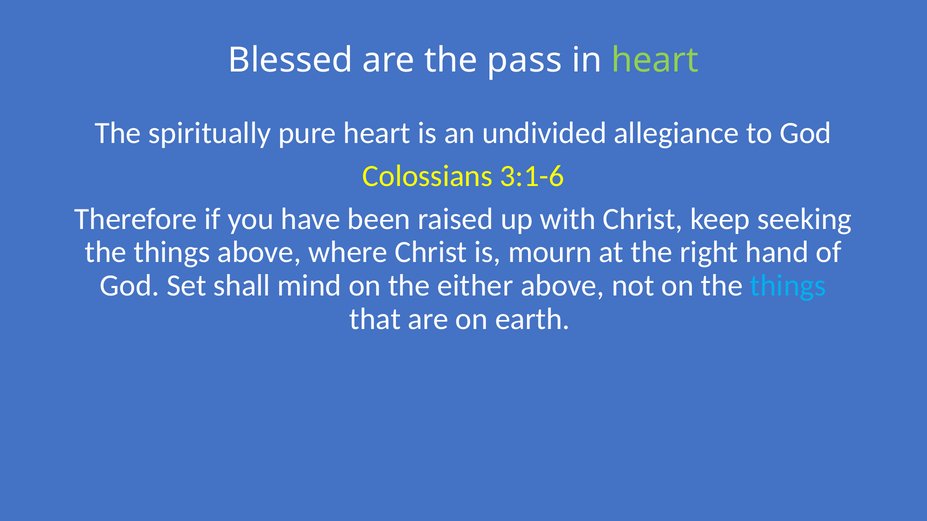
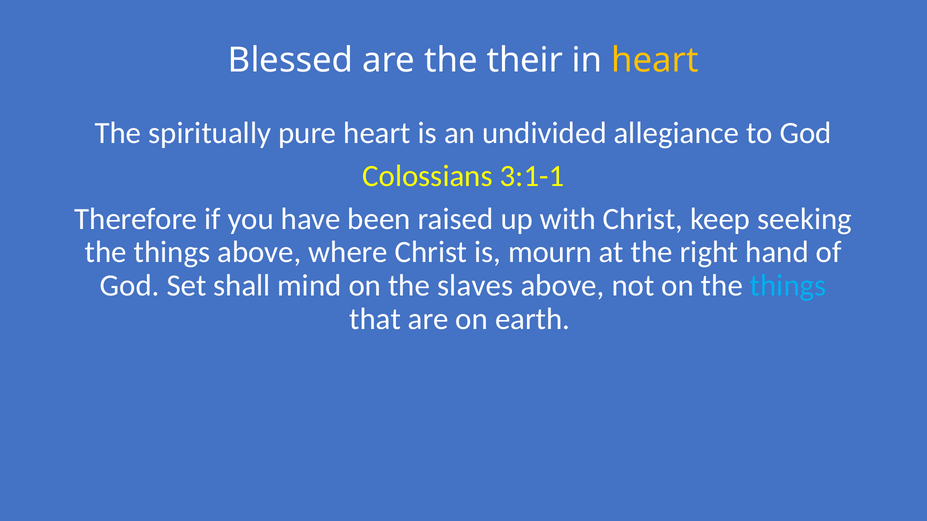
pass: pass -> their (525, 60)
heart colour: light green -> yellow (655, 60)
3:1-6: 3:1-6 -> 3:1-1 (532, 176)
either: either -> slaves (475, 286)
